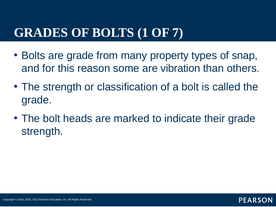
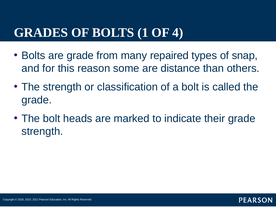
7: 7 -> 4 (178, 33)
property: property -> repaired (169, 55)
vibration: vibration -> distance (180, 68)
